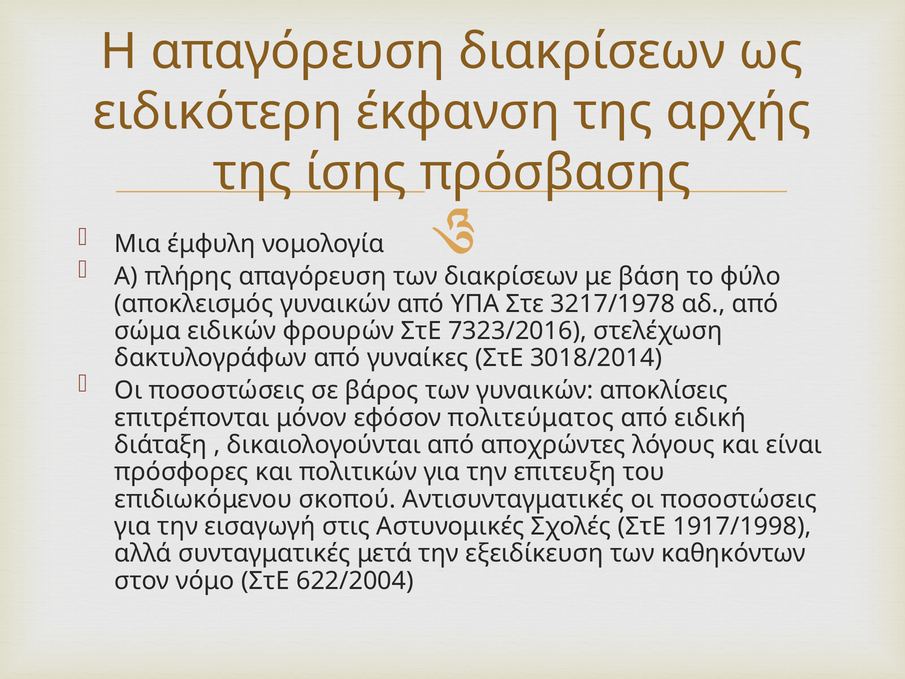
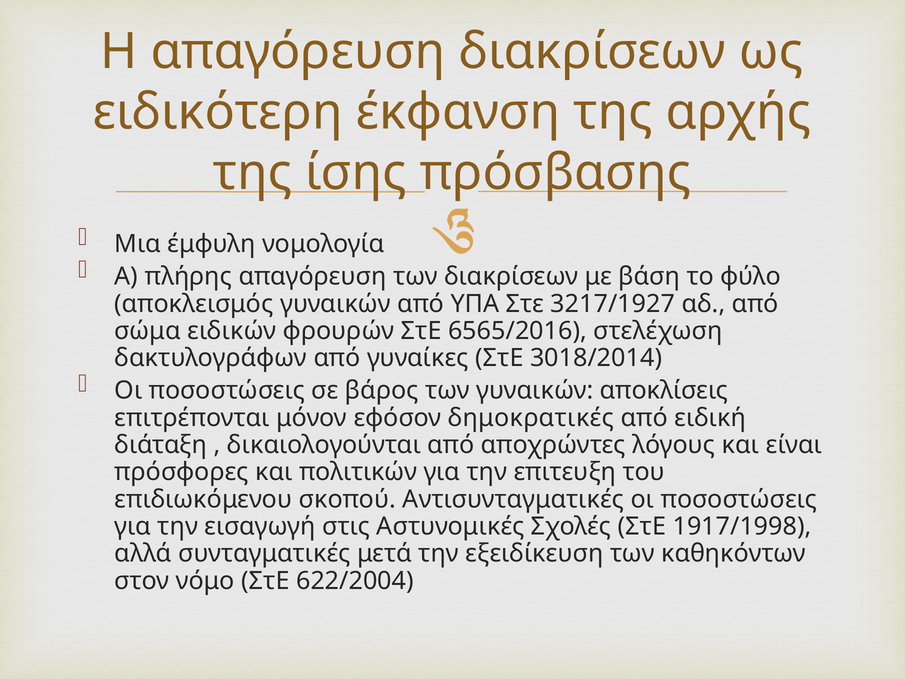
3217/1978: 3217/1978 -> 3217/1927 (613, 304)
7323/2016: 7323/2016 -> 6565/2016 (517, 331)
πολιτεύματος: πολιτεύματος -> δημοκρατικές (531, 418)
